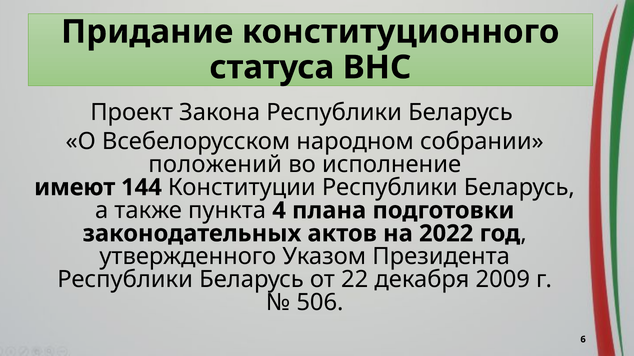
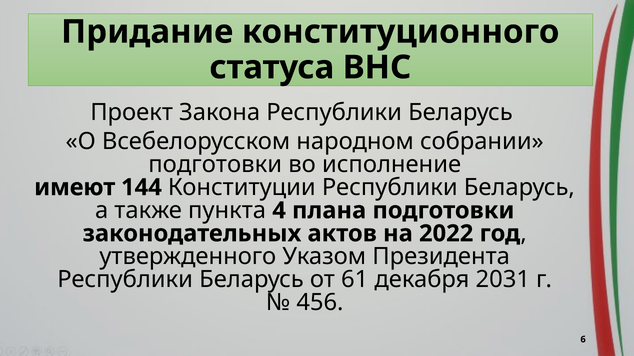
положений: положений -> подготовки (215, 165)
22: 22 -> 61 (355, 280)
2009: 2009 -> 2031 (503, 280)
506: 506 -> 456 (320, 303)
